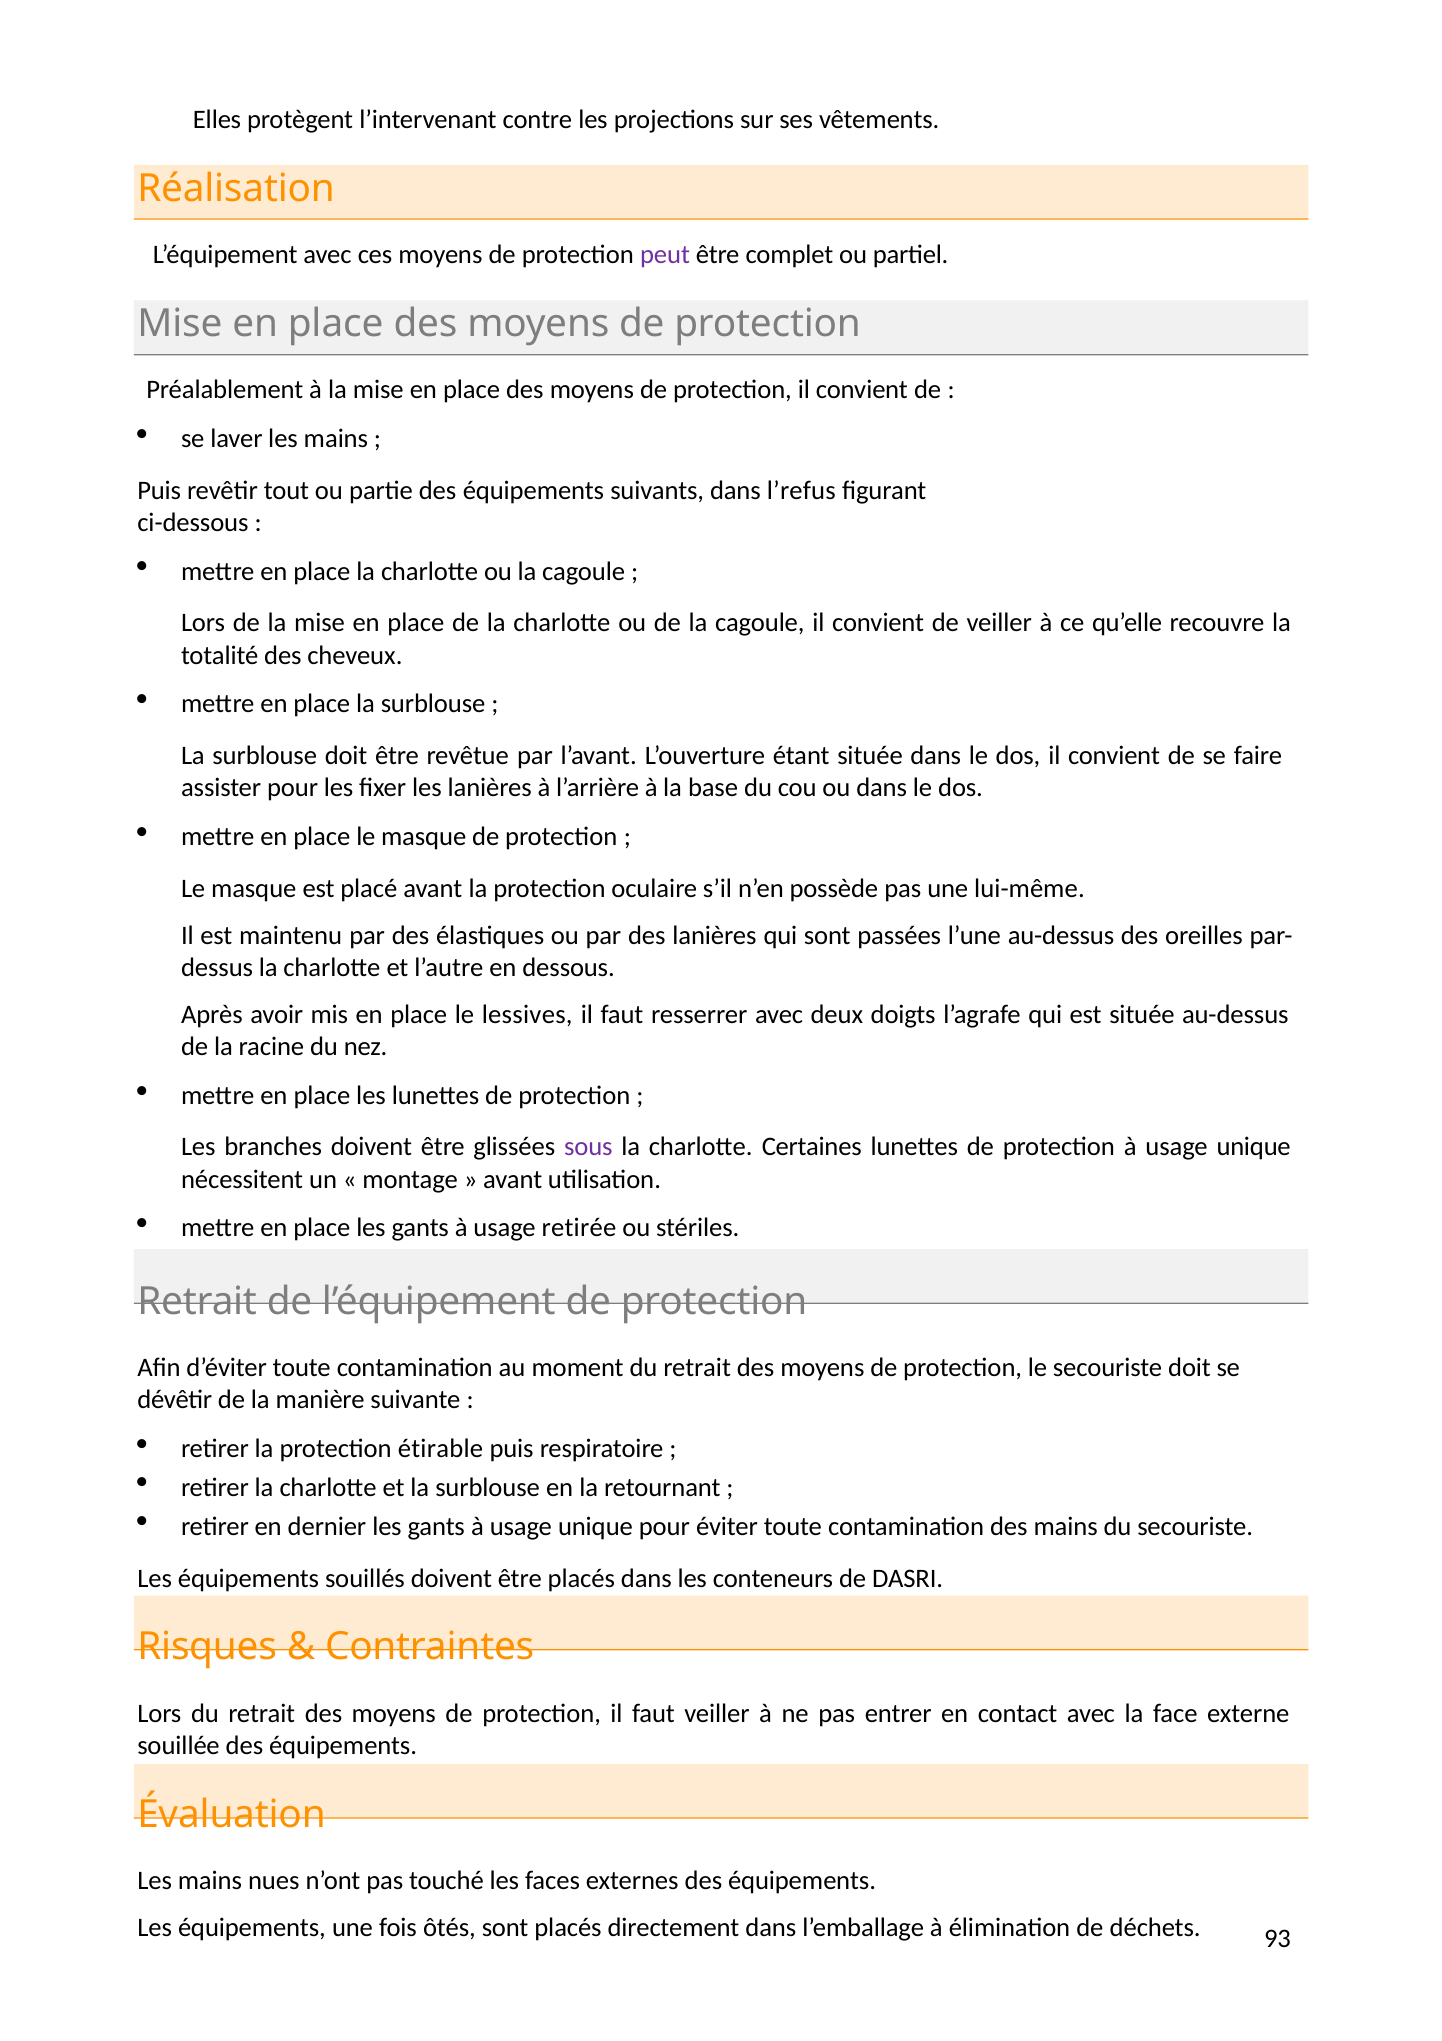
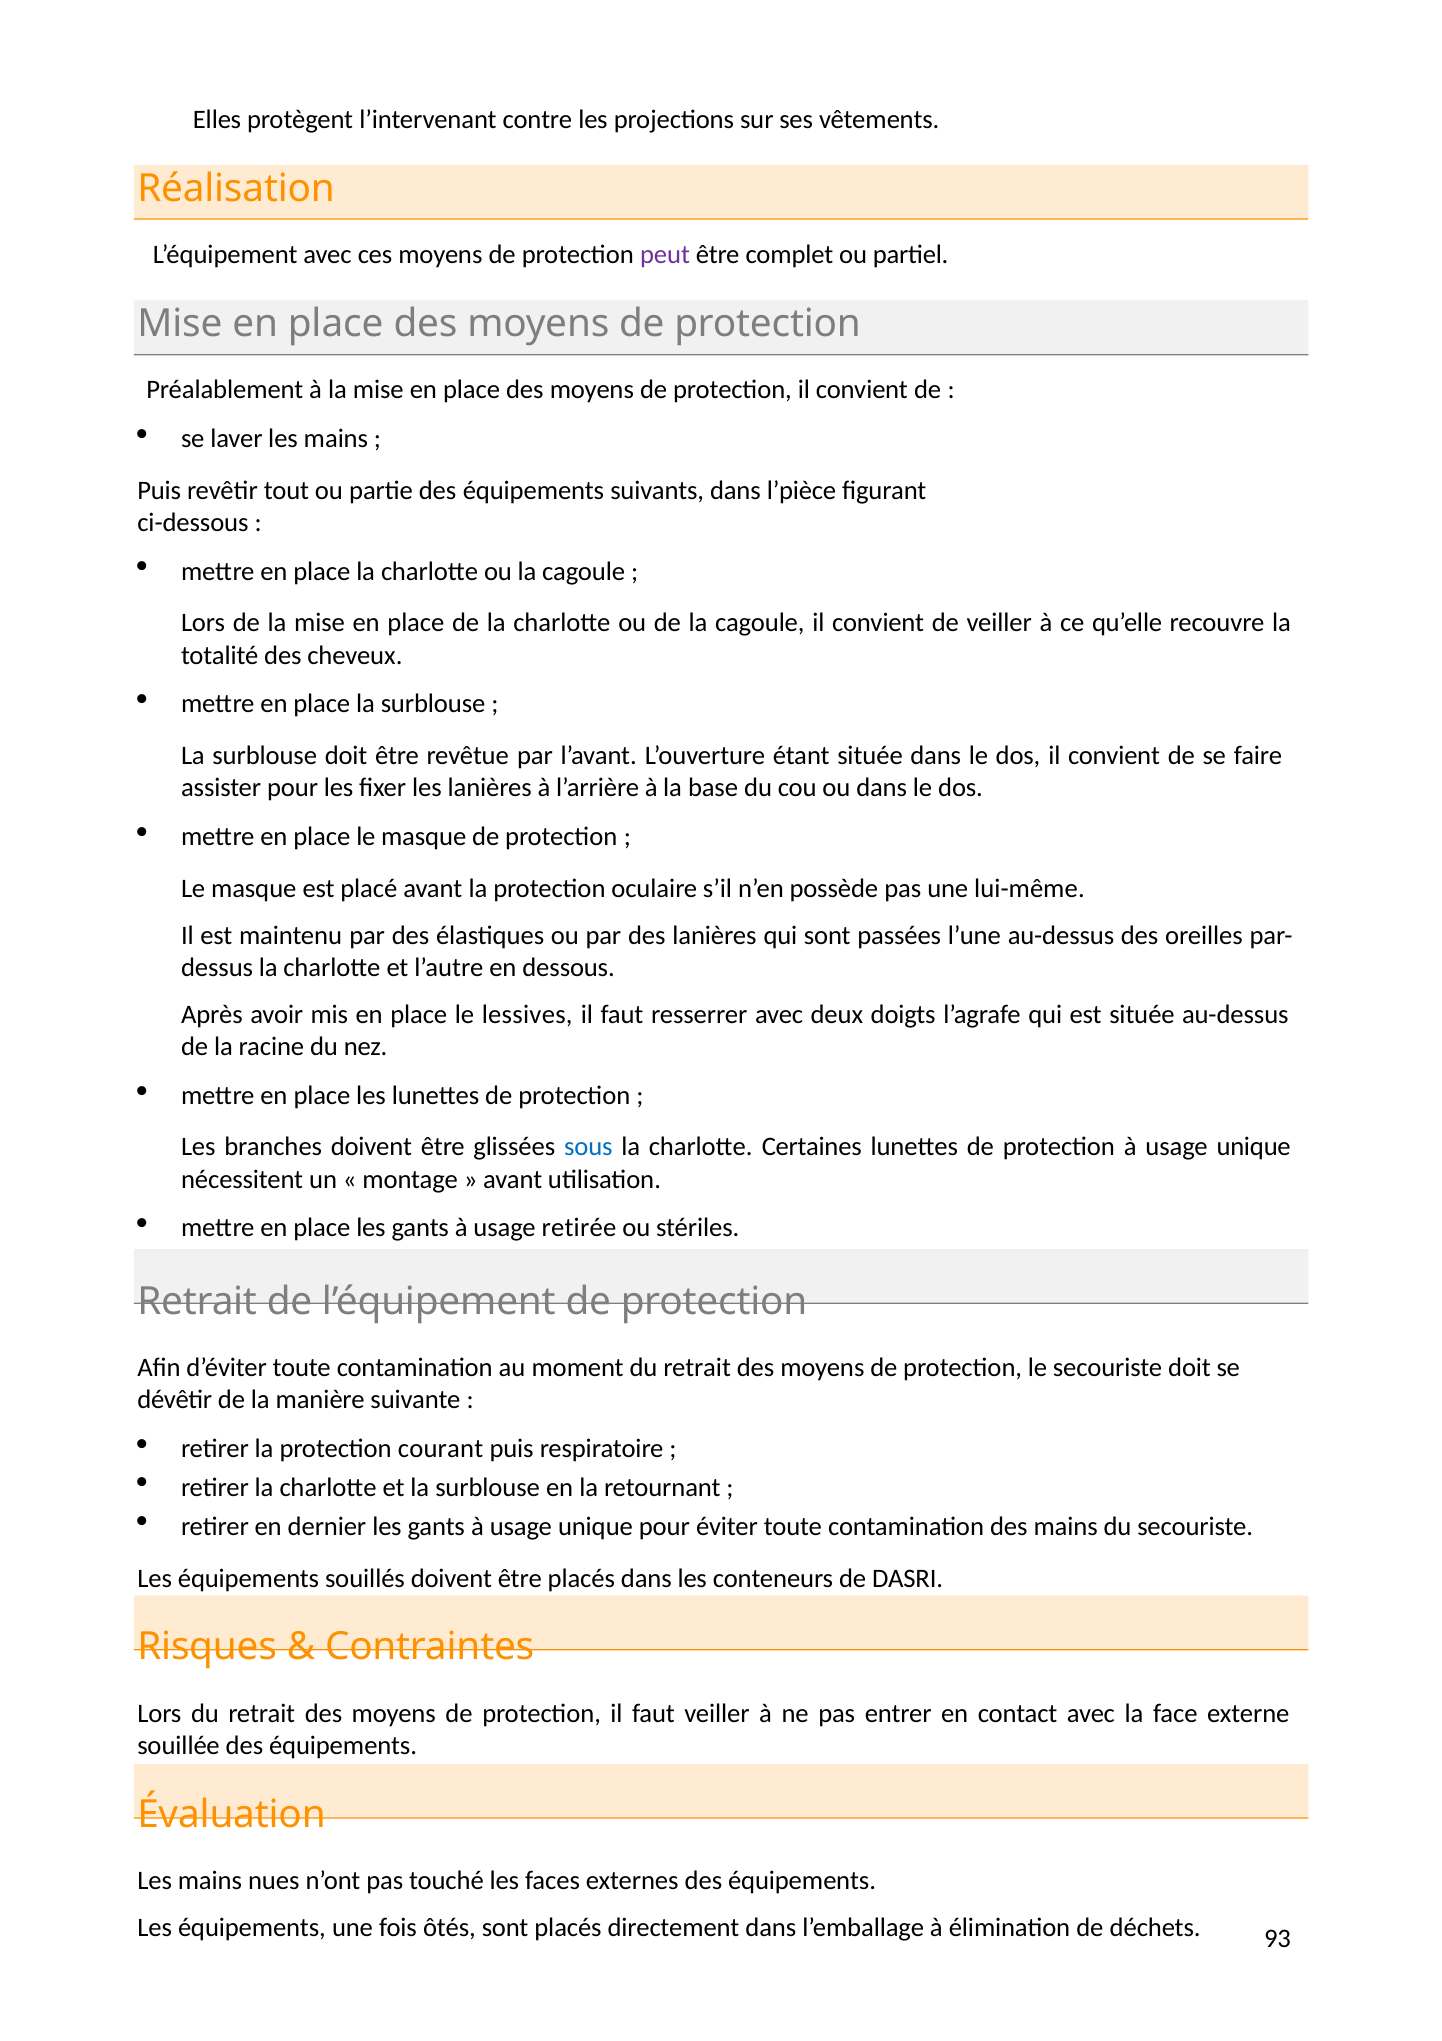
l’refus: l’refus -> l’pièce (802, 491)
sous colour: purple -> blue (588, 1147)
étirable: étirable -> courant (441, 1448)
